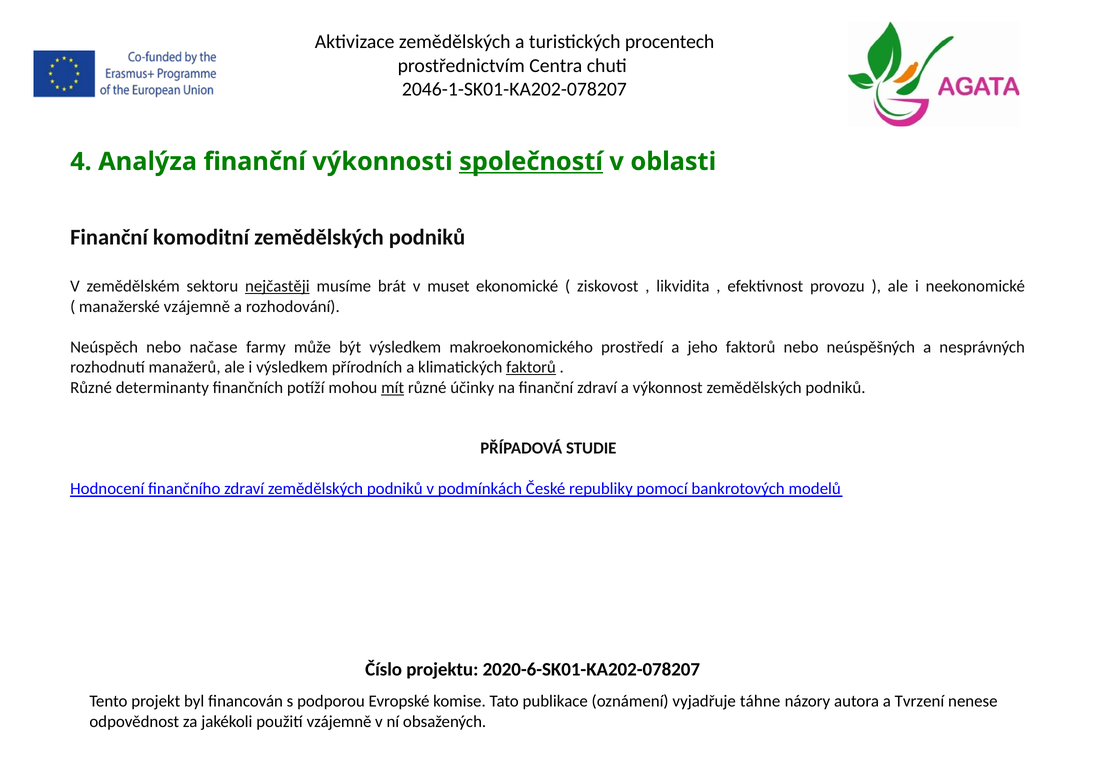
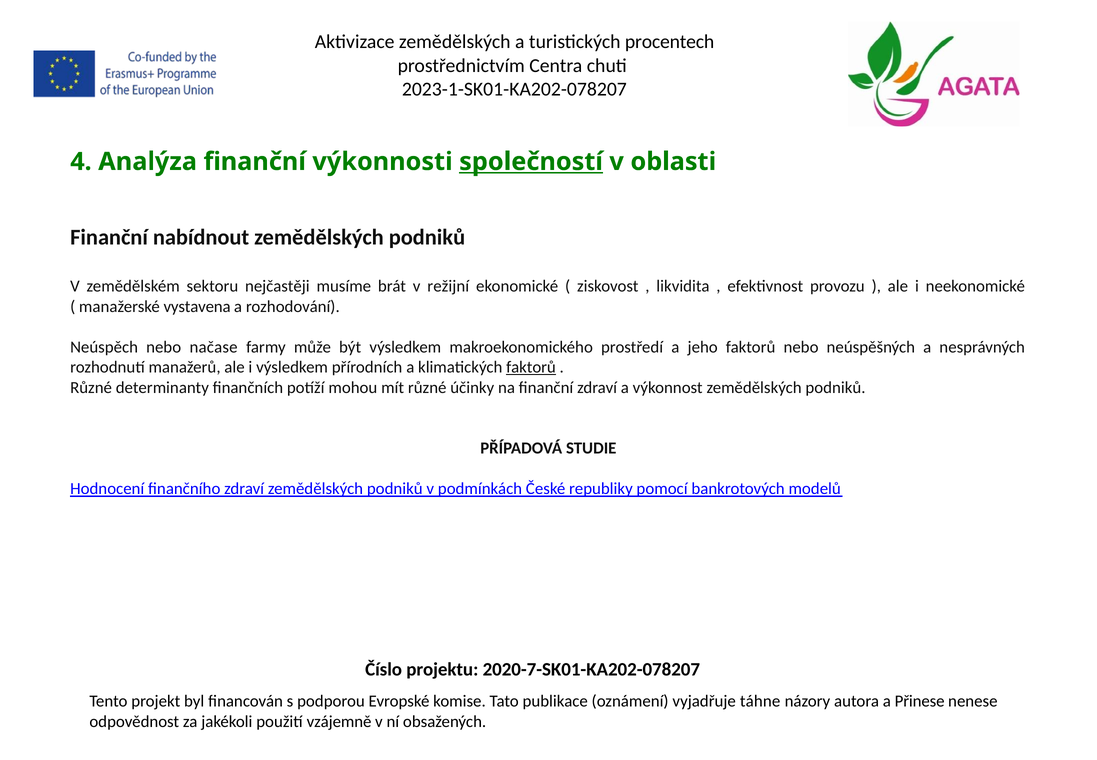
2046-1-SK01-KA202-078207: 2046-1-SK01-KA202-078207 -> 2023-1-SK01-KA202-078207 (514, 89)
komoditní: komoditní -> nabídnout (201, 237)
nejčastěji underline: present -> none (277, 286)
muset: muset -> režijní (448, 286)
manažerské vzájemně: vzájemně -> vystavena (197, 306)
mít underline: present -> none (393, 387)
2020-6-SK01-KA202-078207: 2020-6-SK01-KA202-078207 -> 2020-7-SK01-KA202-078207 (591, 669)
Tvrzení: Tvrzení -> Přinese (920, 701)
